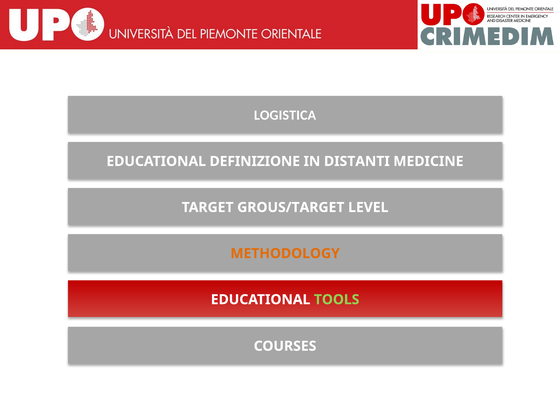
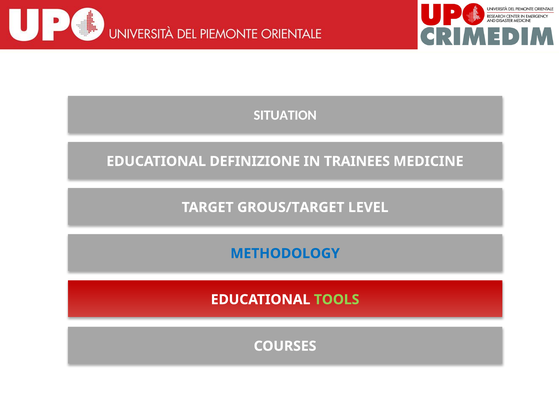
LOGISTICA: LOGISTICA -> SITUATION (285, 115)
DISTANTI: DISTANTI -> TRAINEES (357, 161)
METHODOLOGY colour: orange -> blue (285, 254)
